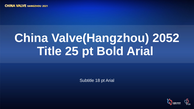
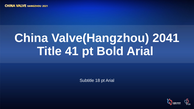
2052: 2052 -> 2041 (166, 38)
25: 25 -> 41 (72, 51)
